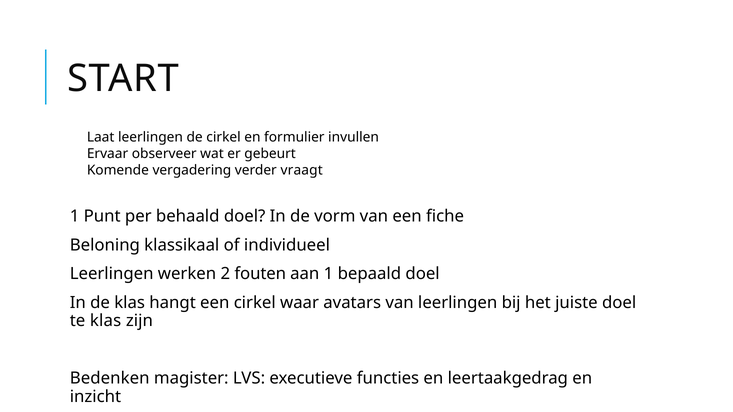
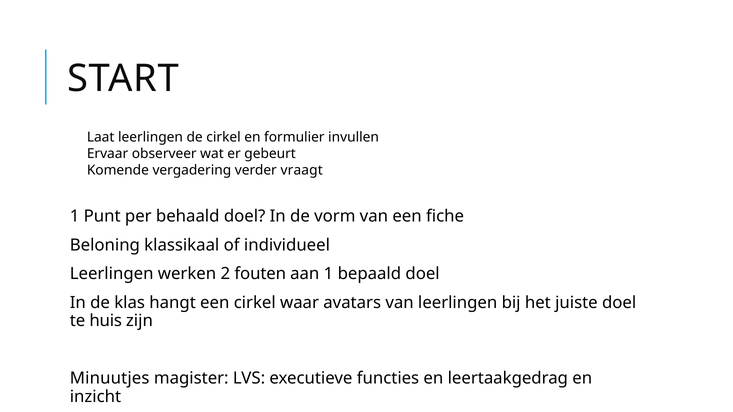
te klas: klas -> huis (106, 321)
Bedenken: Bedenken -> Minuutjes (110, 379)
